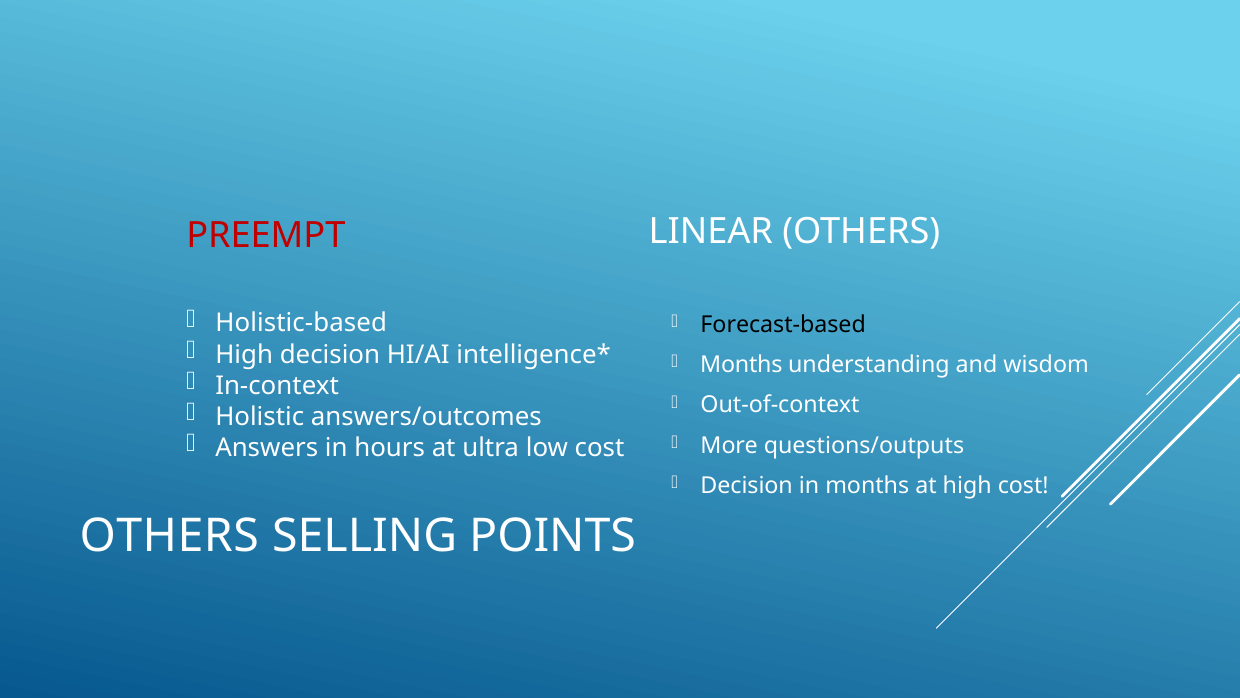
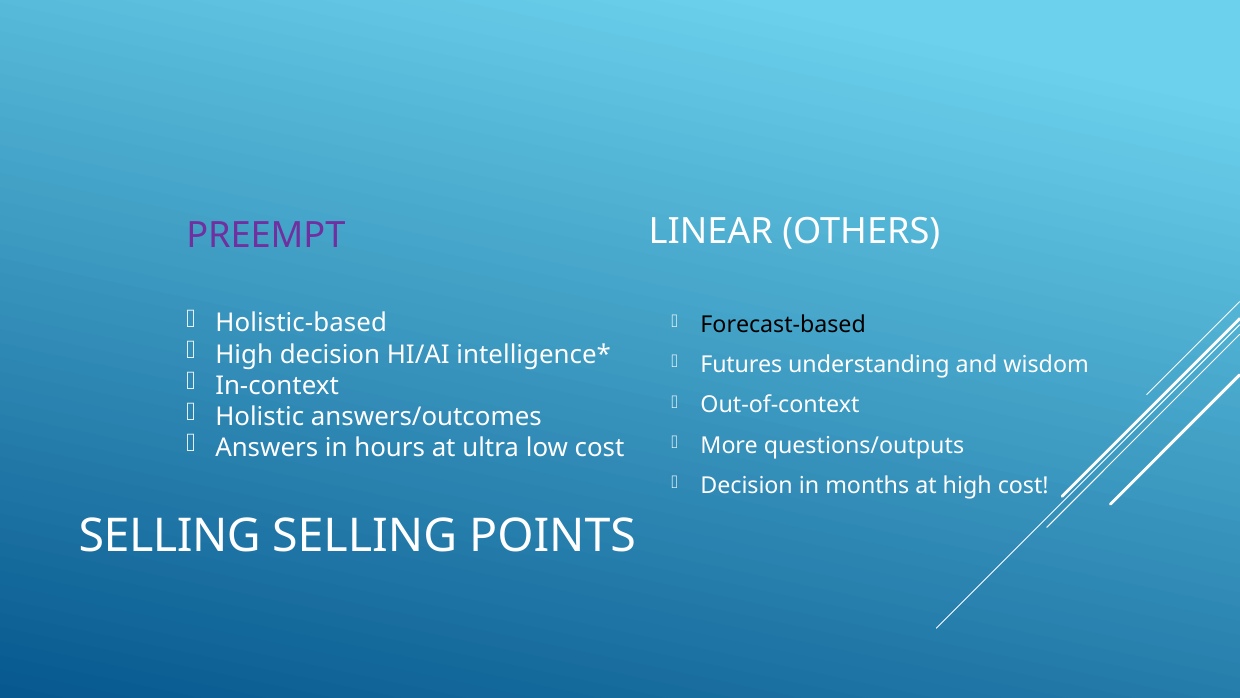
PREEMPT colour: red -> purple (266, 235)
Months: Months -> Futures (741, 365)
OTHERS: OTHERS -> SELLING (170, 536)
